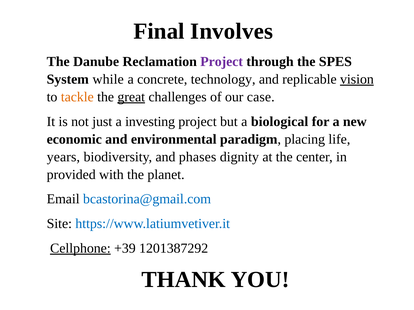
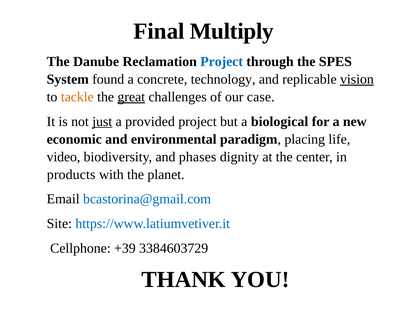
Involves: Involves -> Multiply (232, 31)
Project colour: purple -> blue (222, 62)
while: while -> found (108, 79)
just underline: none -> present (102, 122)
investing: investing -> provided (150, 122)
years: years -> video (63, 157)
provided: provided -> products (71, 175)
Cellphone underline: present -> none (80, 249)
1201387292: 1201387292 -> 3384603729 (174, 249)
